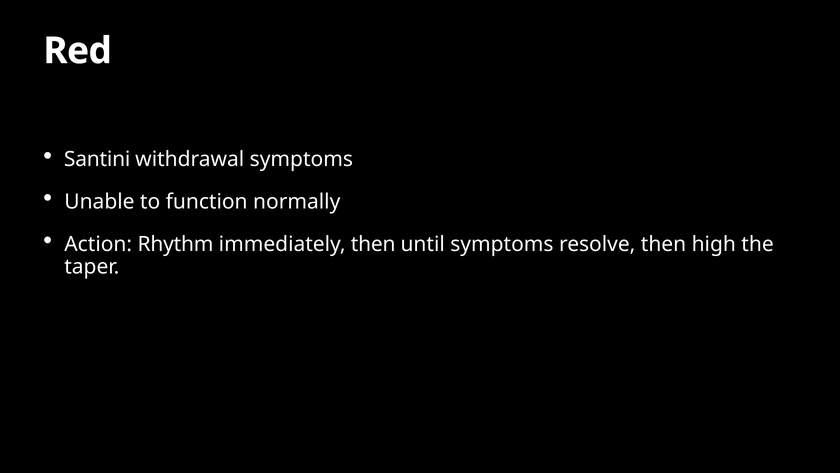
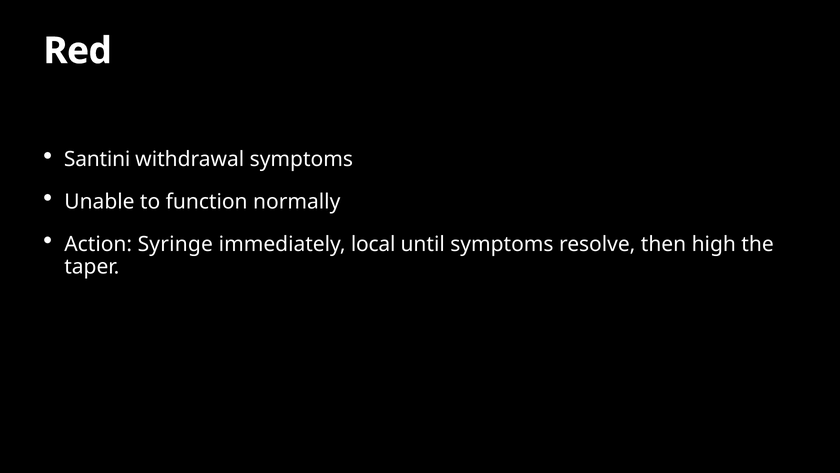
Rhythm: Rhythm -> Syringe (175, 244)
immediately then: then -> local (373, 244)
